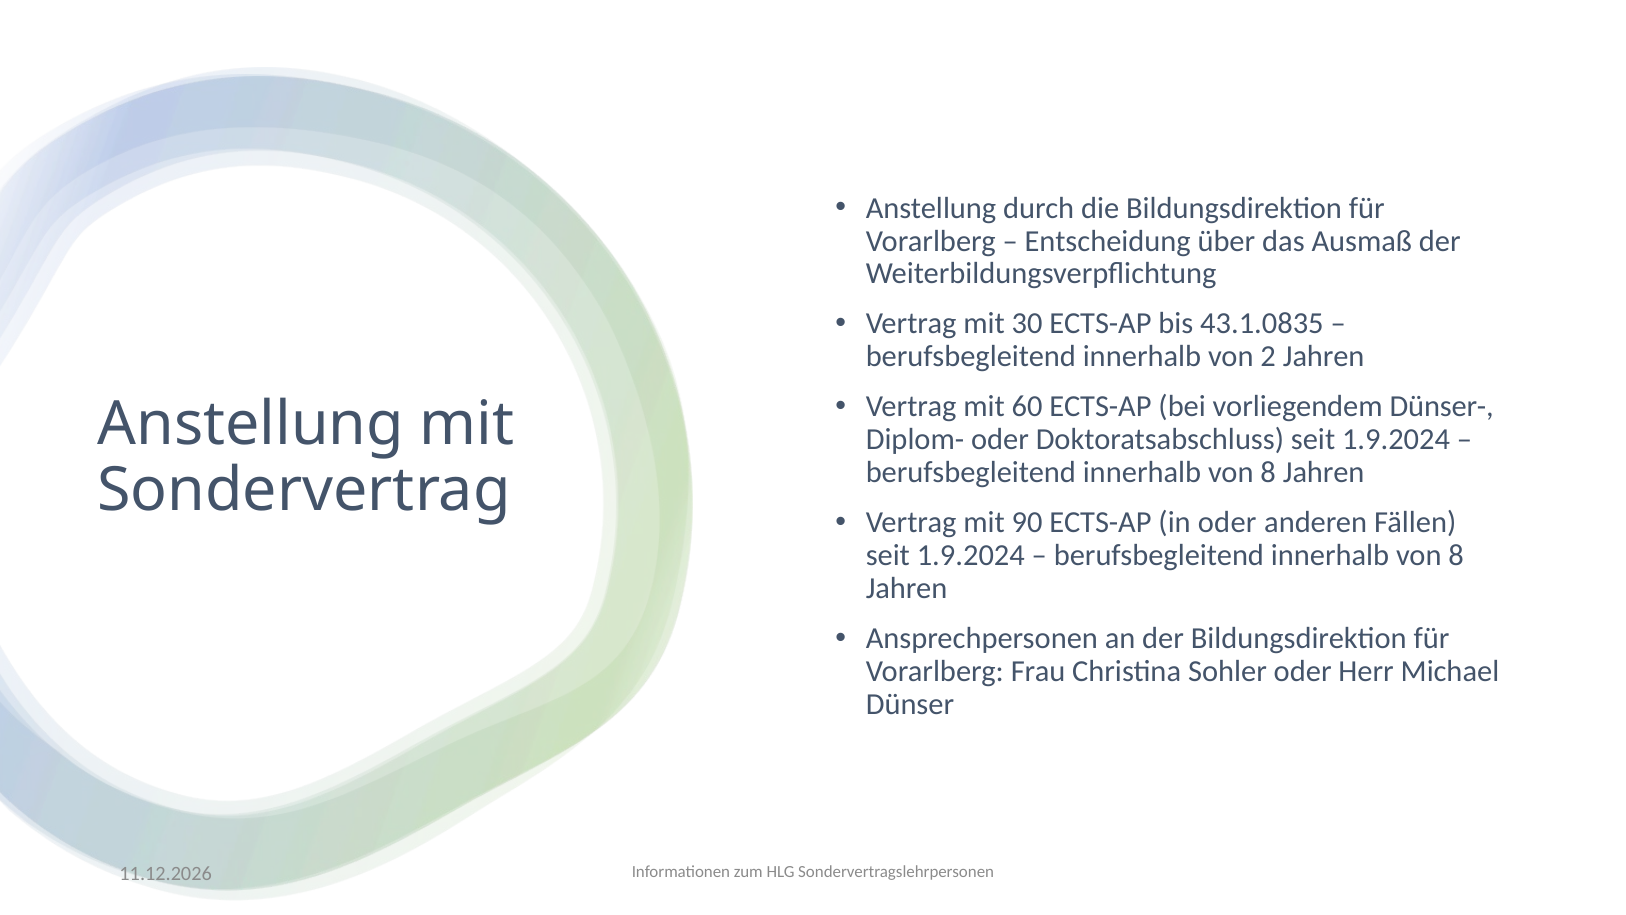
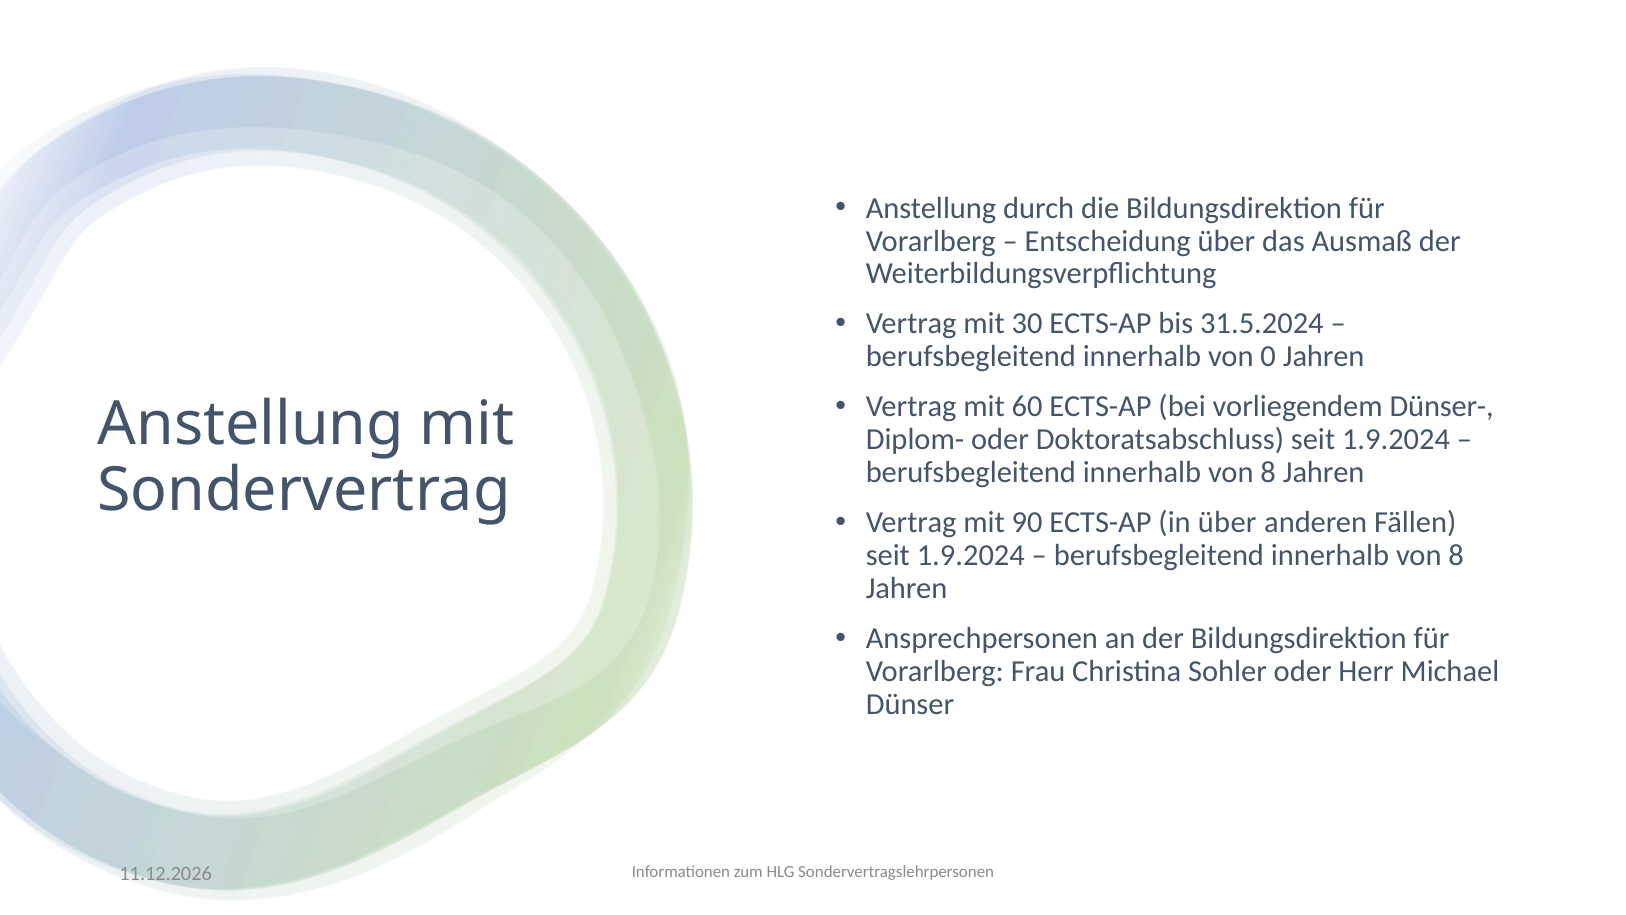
43.1.0835: 43.1.0835 -> 31.5.2024 (1262, 324)
2: 2 -> 0 (1268, 357)
in oder: oder -> über (1227, 522)
